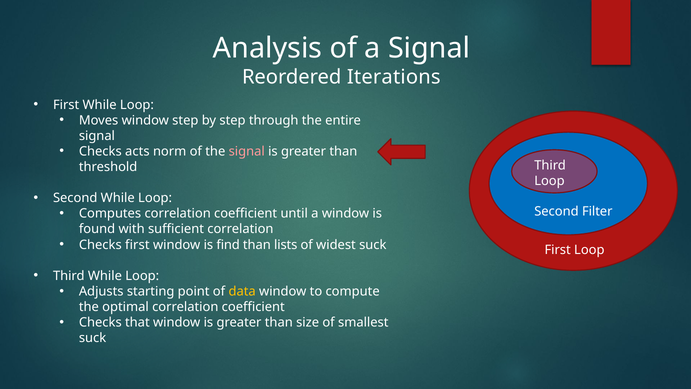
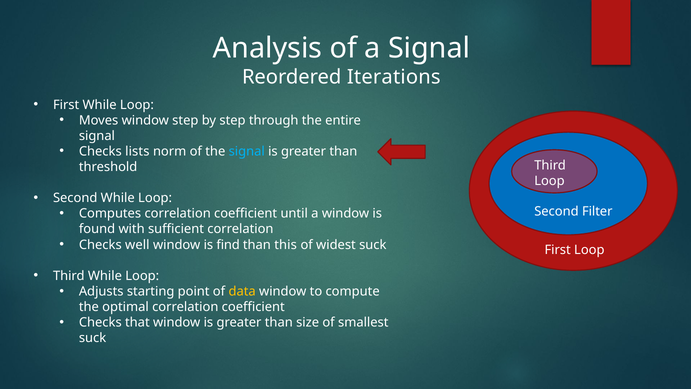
acts: acts -> lists (137, 151)
signal colour: pink -> light blue (247, 151)
Checks first: first -> well (137, 245)
lists: lists -> this (286, 245)
